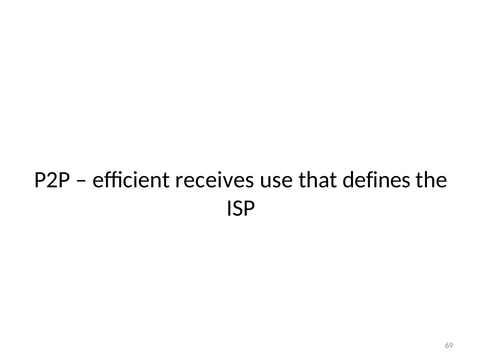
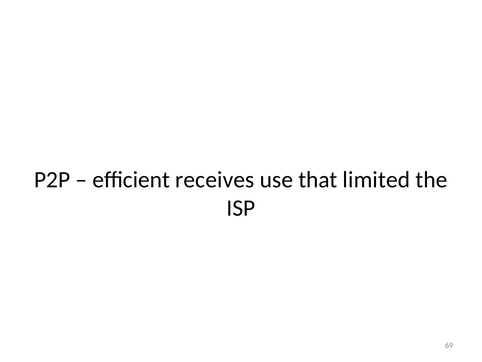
defines: defines -> limited (376, 180)
